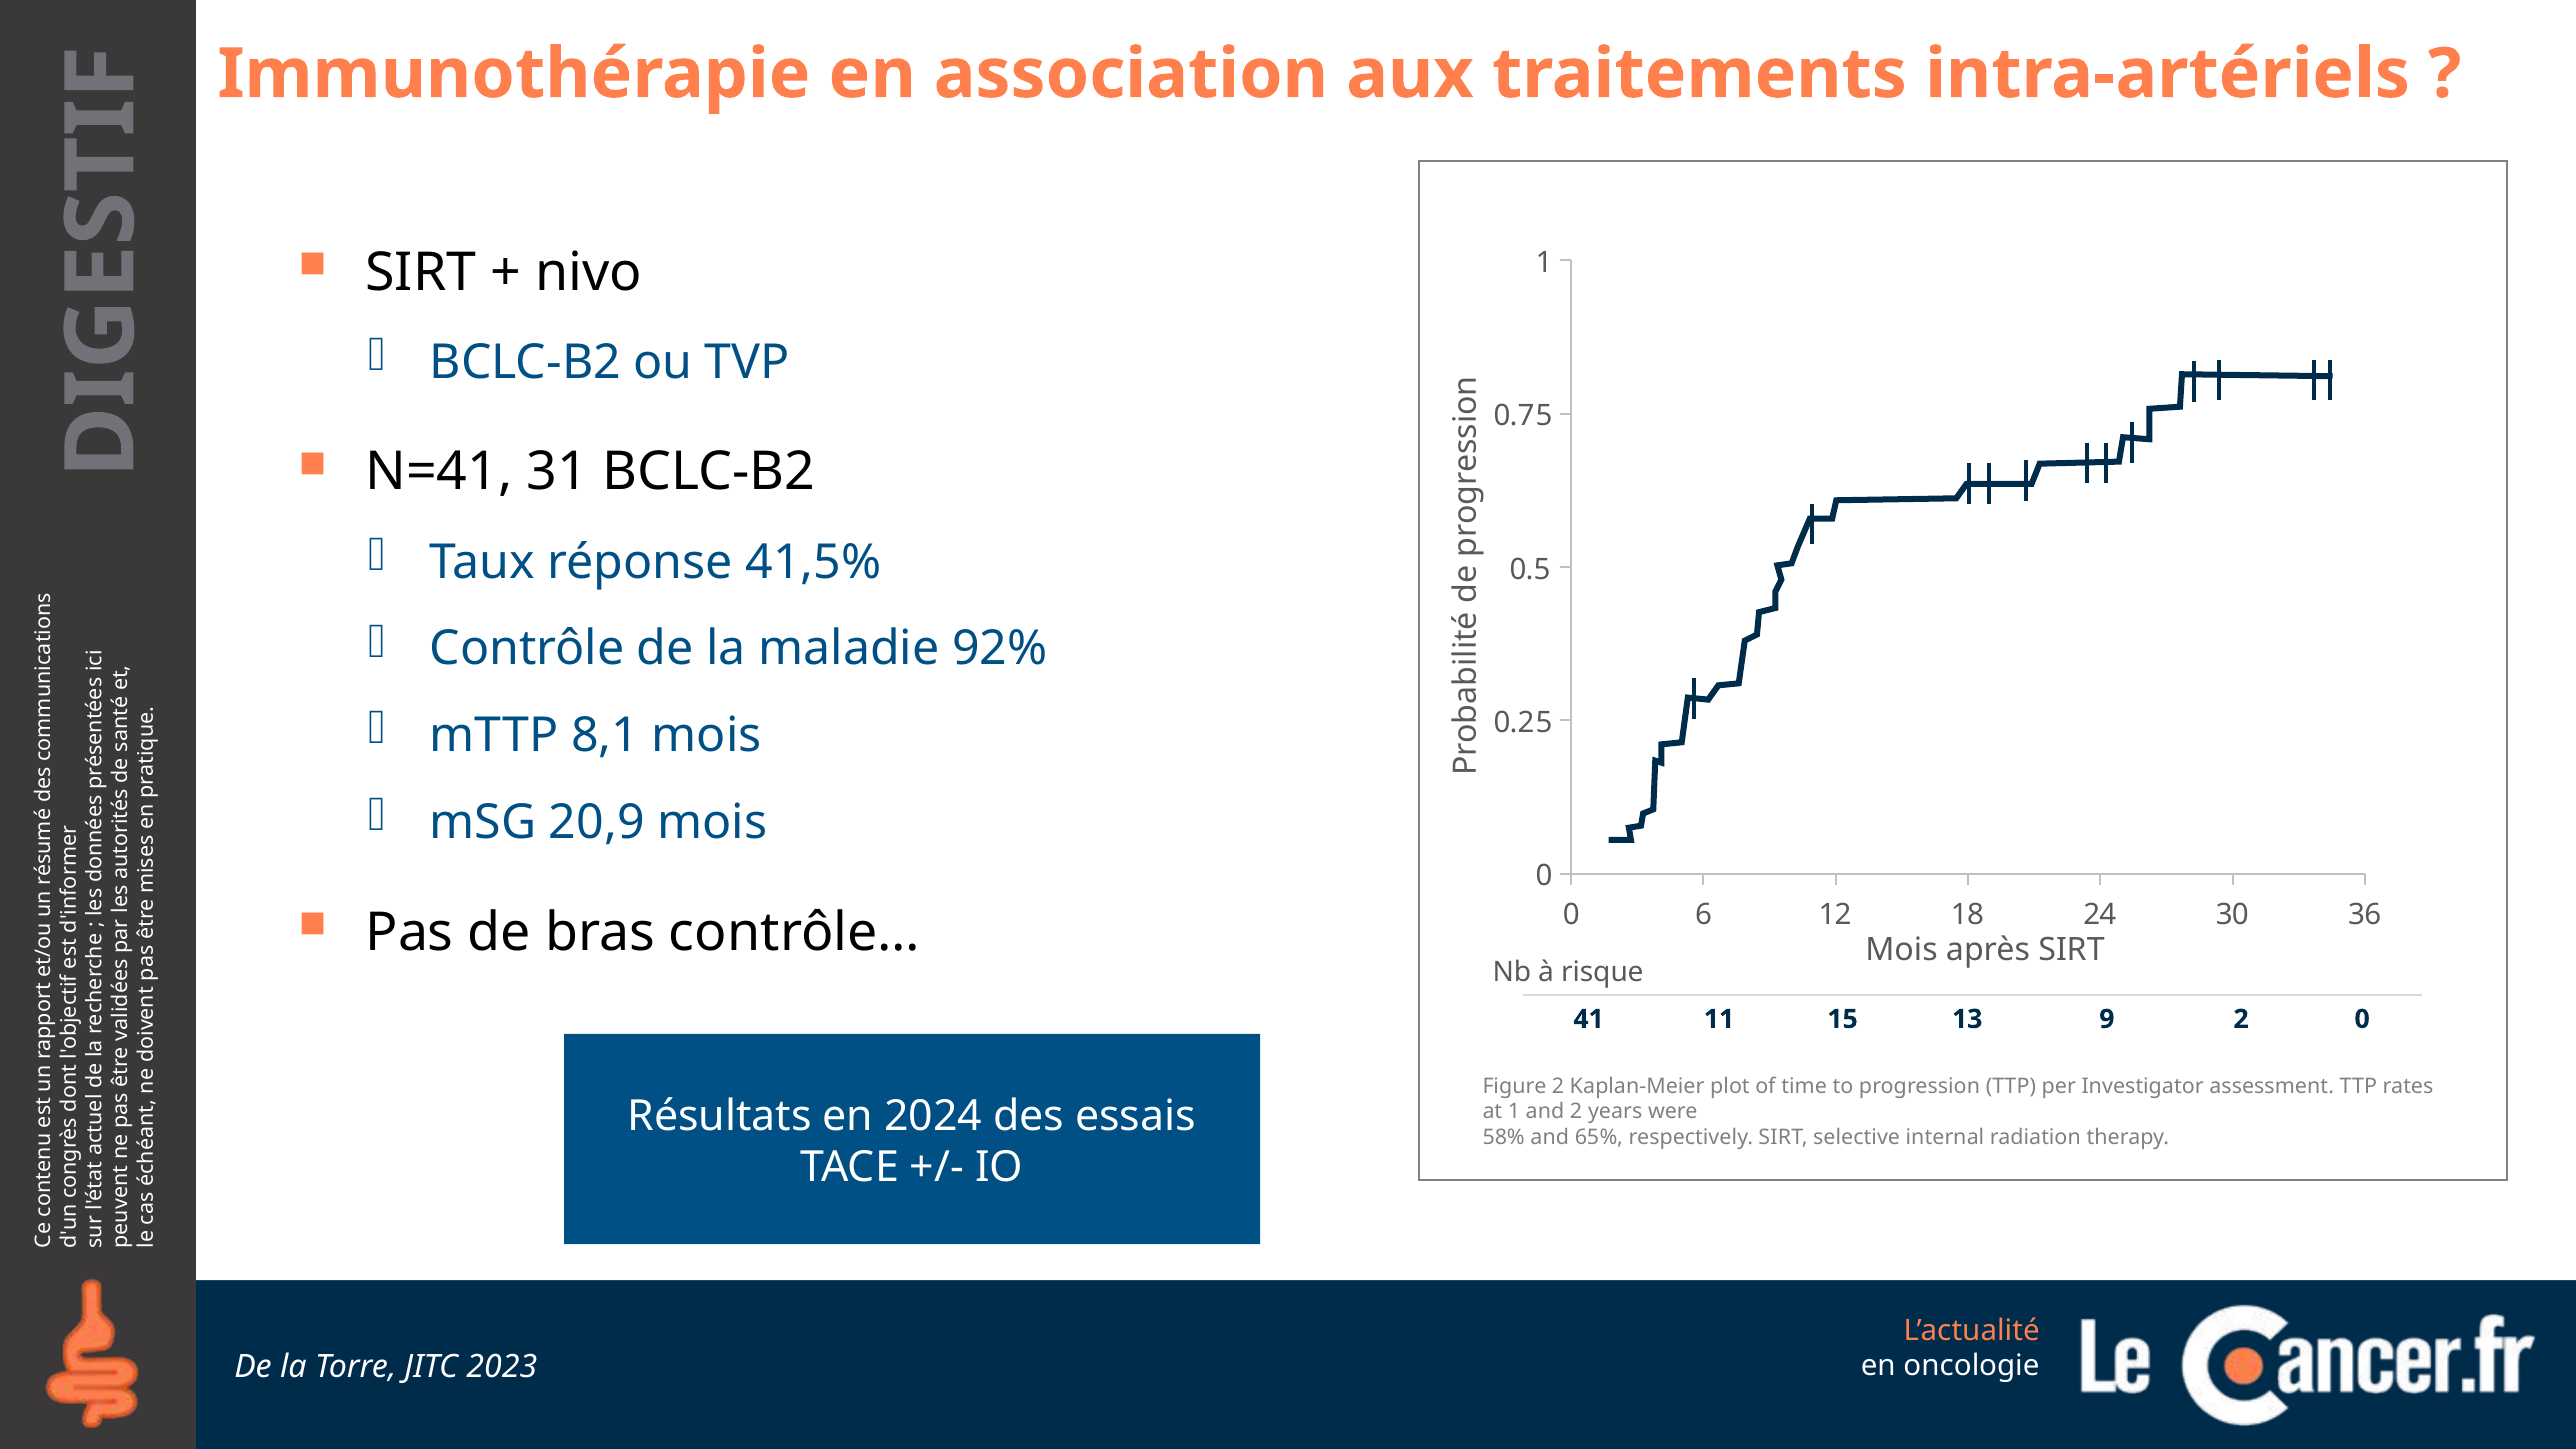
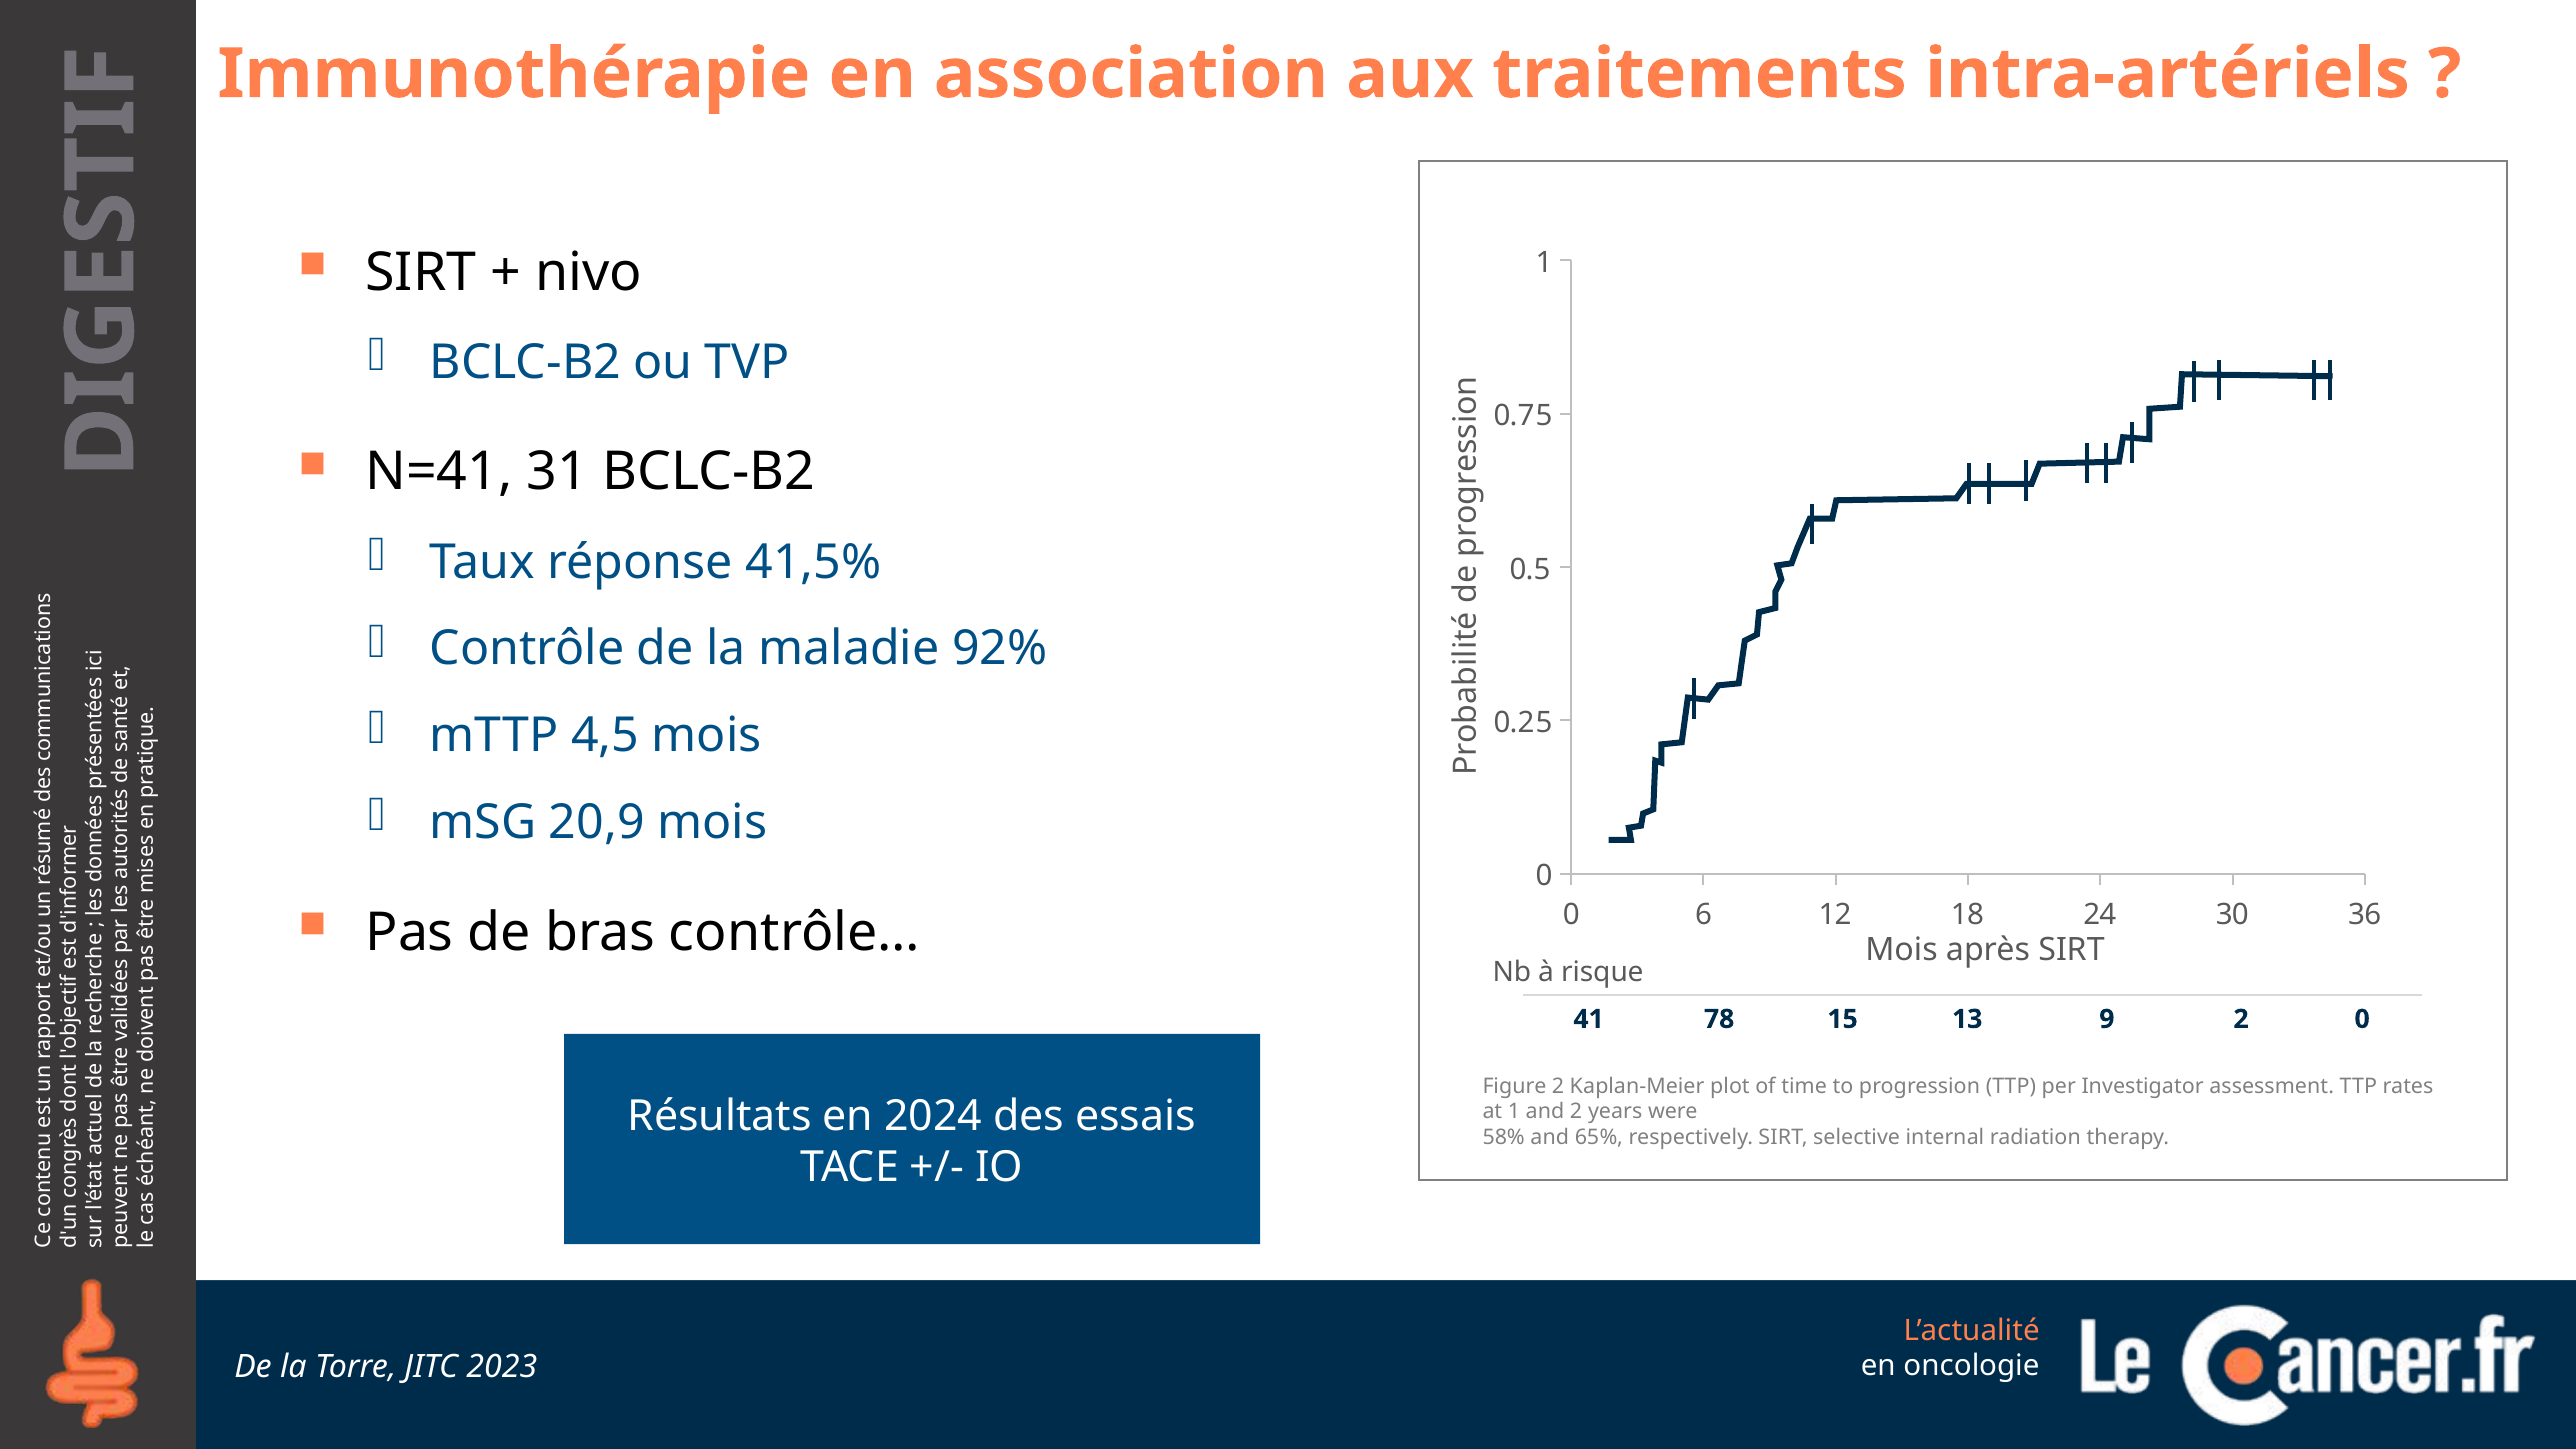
8,1: 8,1 -> 4,5 (605, 736)
11: 11 -> 78 (1719, 1019)
